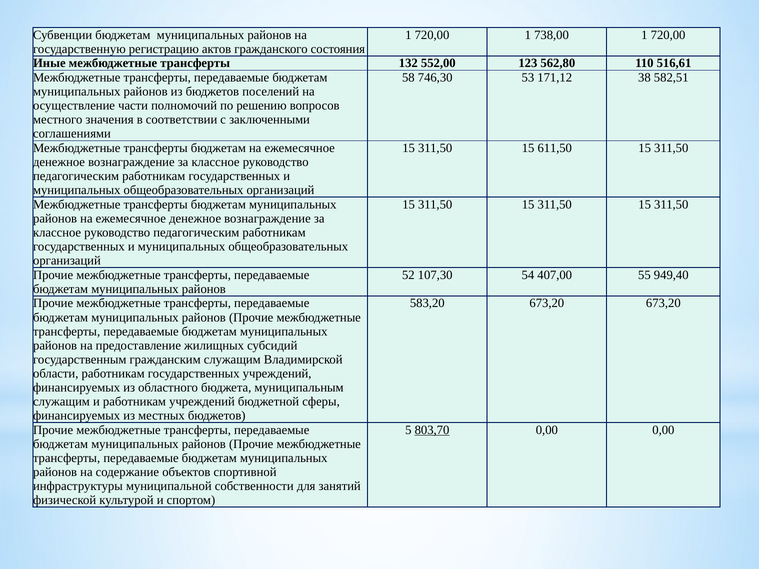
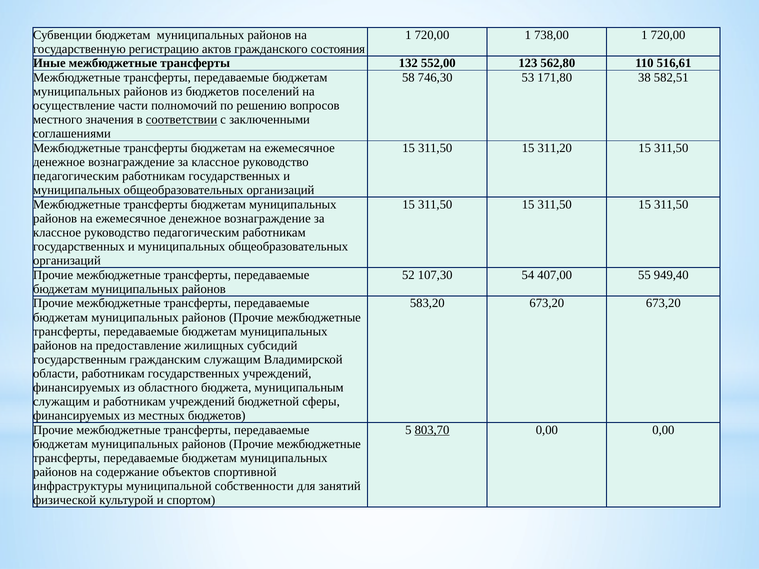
171,12: 171,12 -> 171,80 (555, 78)
соответствии underline: none -> present (182, 120)
611,50: 611,50 -> 311,20 (555, 148)
